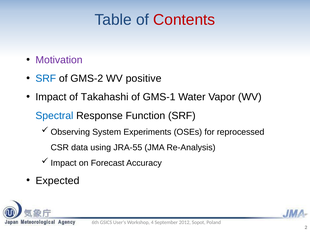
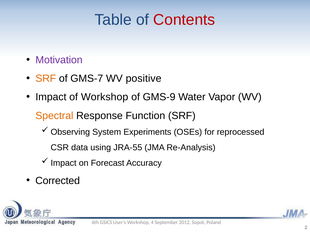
SRF colour: blue -> orange (46, 79)
GMS-2: GMS-2 -> GMS-7 (87, 79)
of Takahashi: Takahashi -> Workshop (105, 97)
GMS-1: GMS-1 -> GMS-9 (159, 97)
Spectral colour: blue -> orange (54, 116)
Expected: Expected -> Corrected (58, 181)
